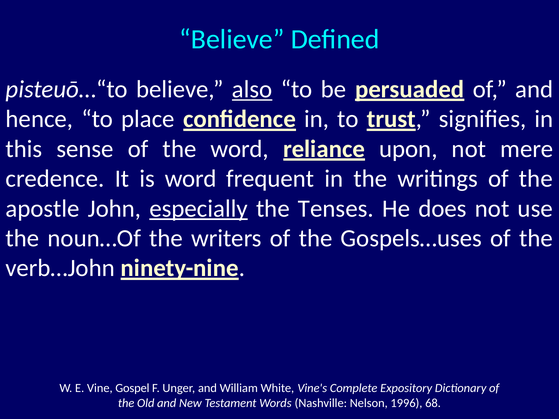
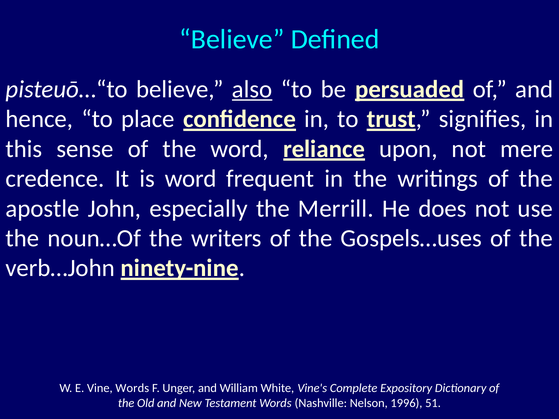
especially underline: present -> none (199, 209)
Tenses: Tenses -> Merrill (336, 209)
Vine Gospel: Gospel -> Words (132, 388)
68: 68 -> 51 (433, 403)
